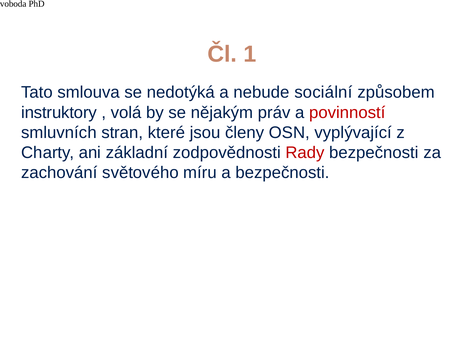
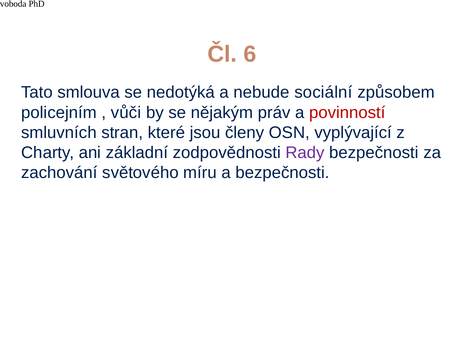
1: 1 -> 6 (250, 54)
instruktory: instruktory -> policejním (59, 113)
volá: volá -> vůči (126, 113)
Rady colour: red -> purple (305, 153)
